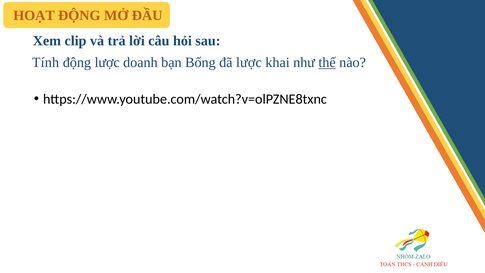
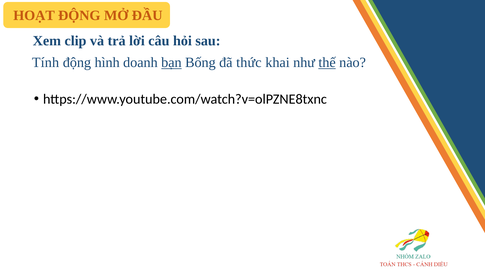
động lược: lược -> hình (107, 63)
bạn underline: none -> present (171, 63)
đã lược: lược -> thức (249, 63)
